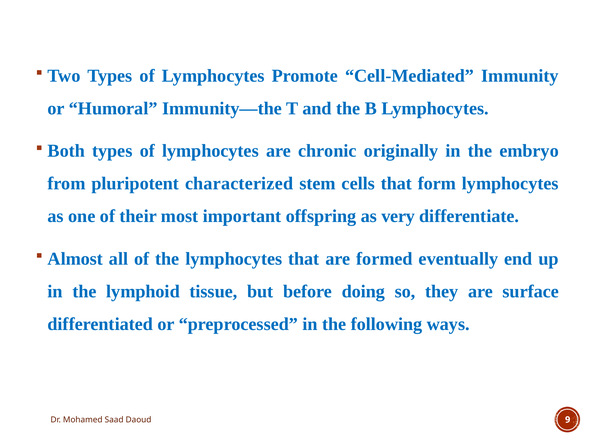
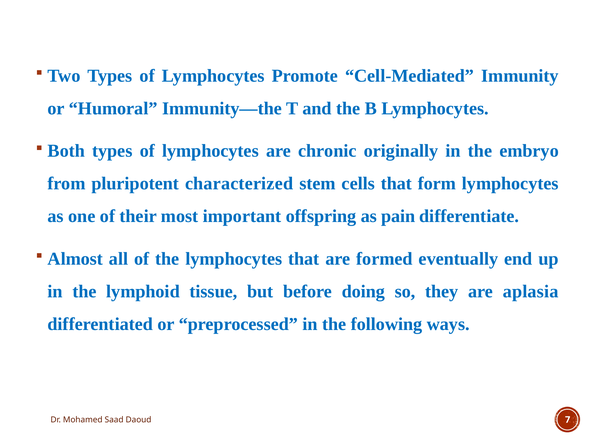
very: very -> pain (398, 216)
surface: surface -> aplasia (531, 292)
9: 9 -> 7 (568, 420)
